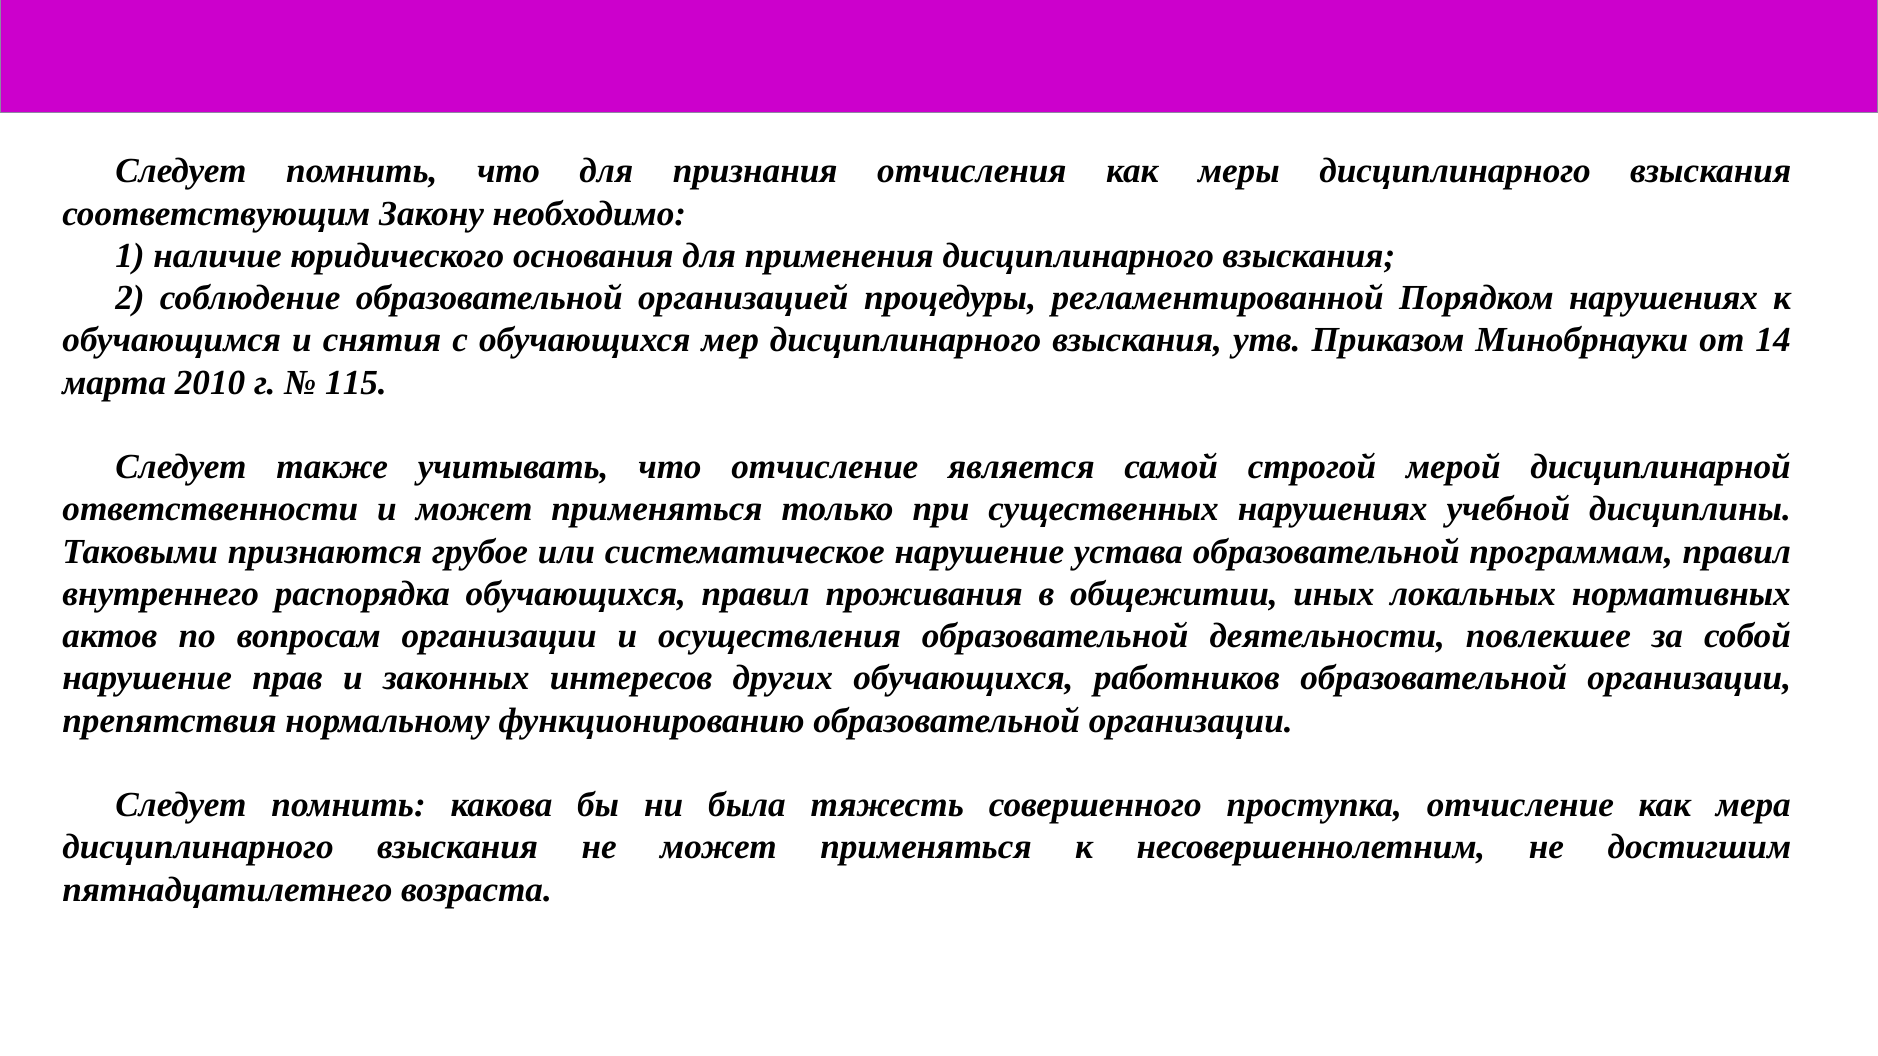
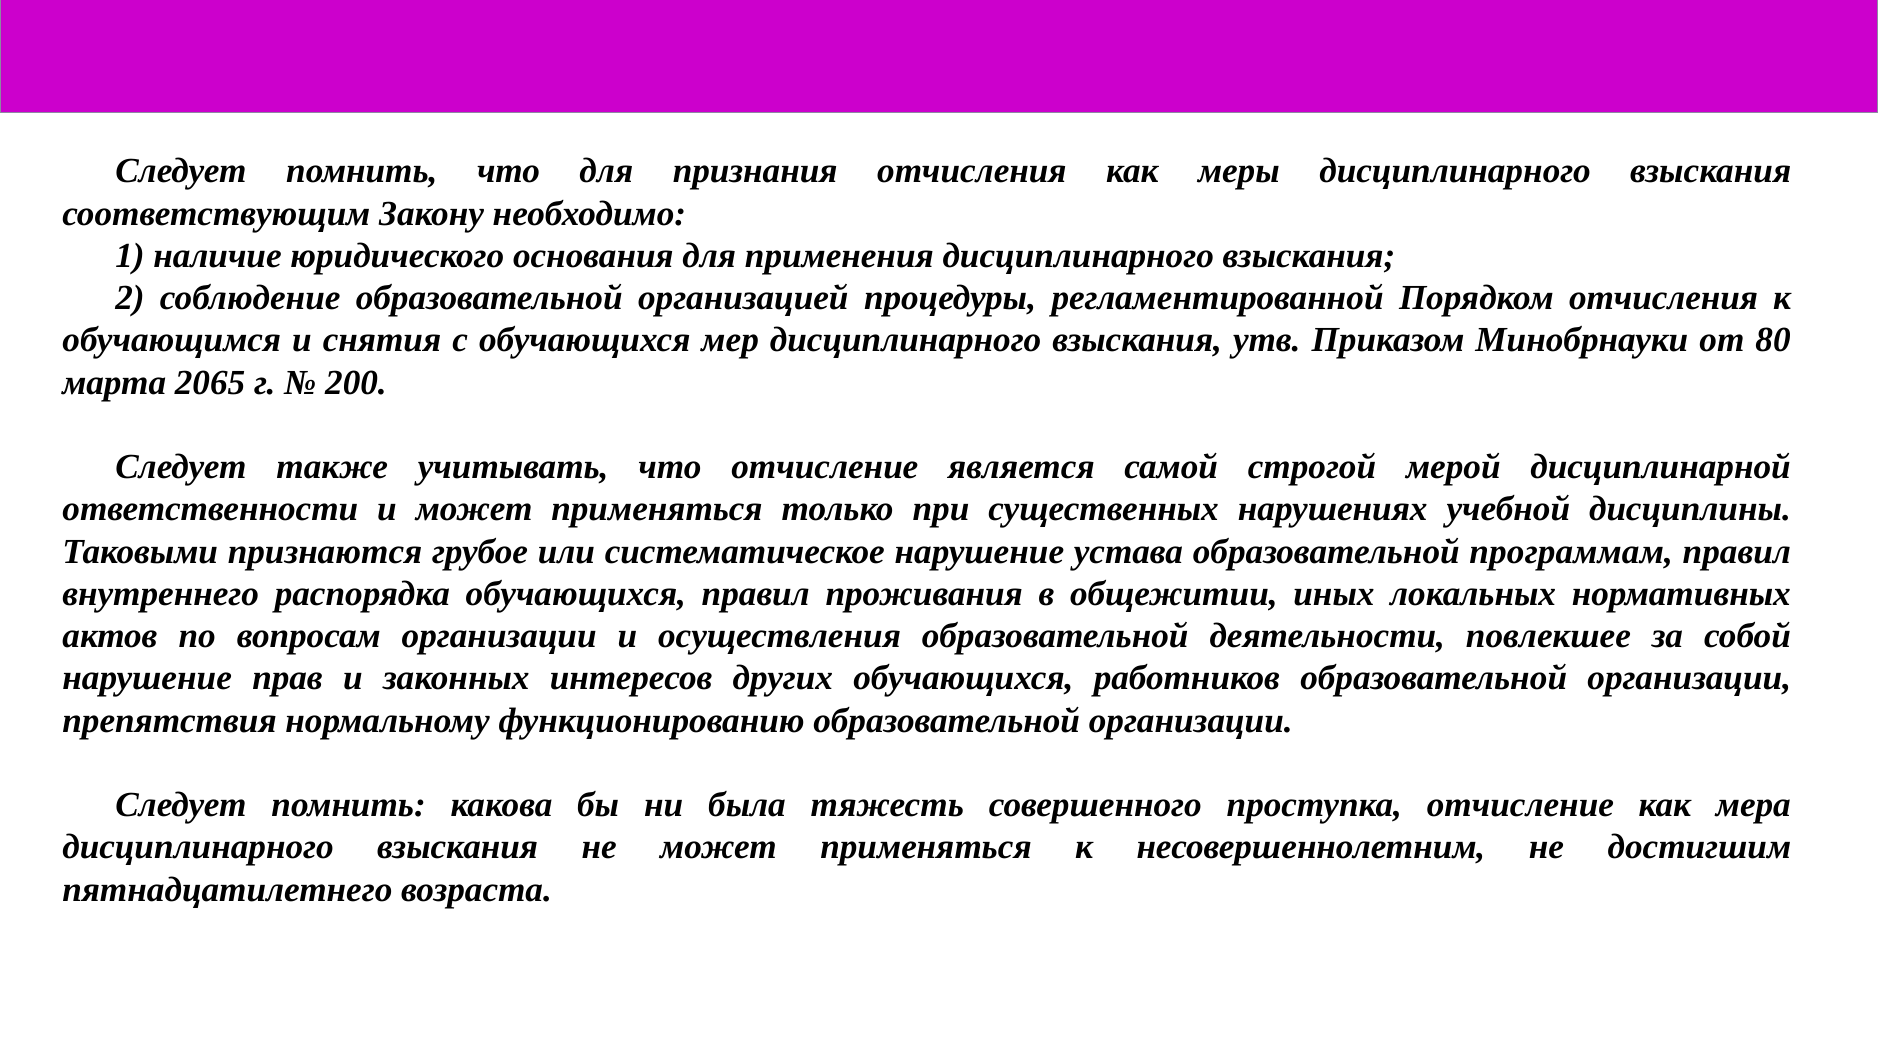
Порядком нарушениях: нарушениях -> отчисления (1664, 298)
14: 14 -> 80 (1773, 340)
2010: 2010 -> 2065 (210, 383)
115: 115 -> 200 (356, 383)
